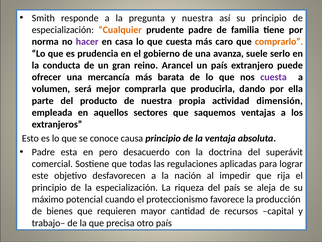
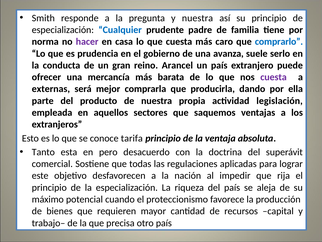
Cualquier colour: orange -> blue (120, 30)
comprarlo colour: orange -> blue (279, 42)
volumen: volumen -> externas (51, 89)
dimensión: dimensión -> legislación (280, 101)
causa: causa -> tarifa (132, 138)
Padre: Padre -> Tanto (43, 152)
